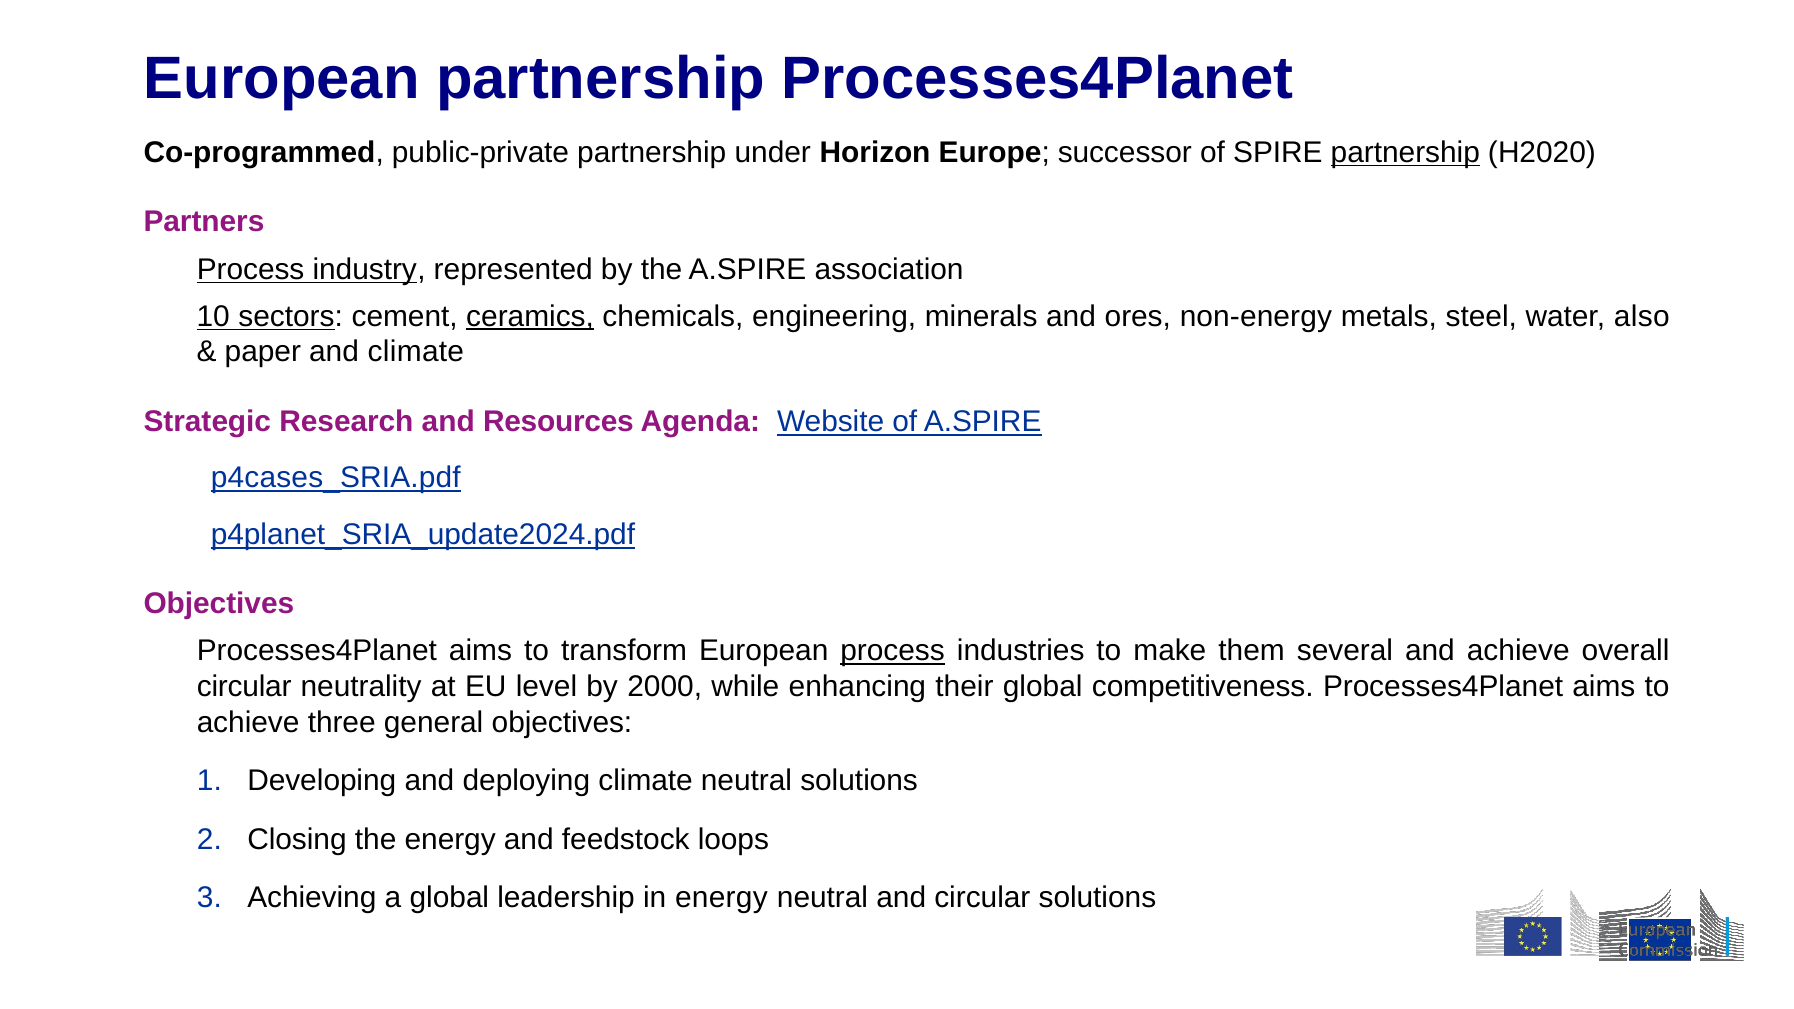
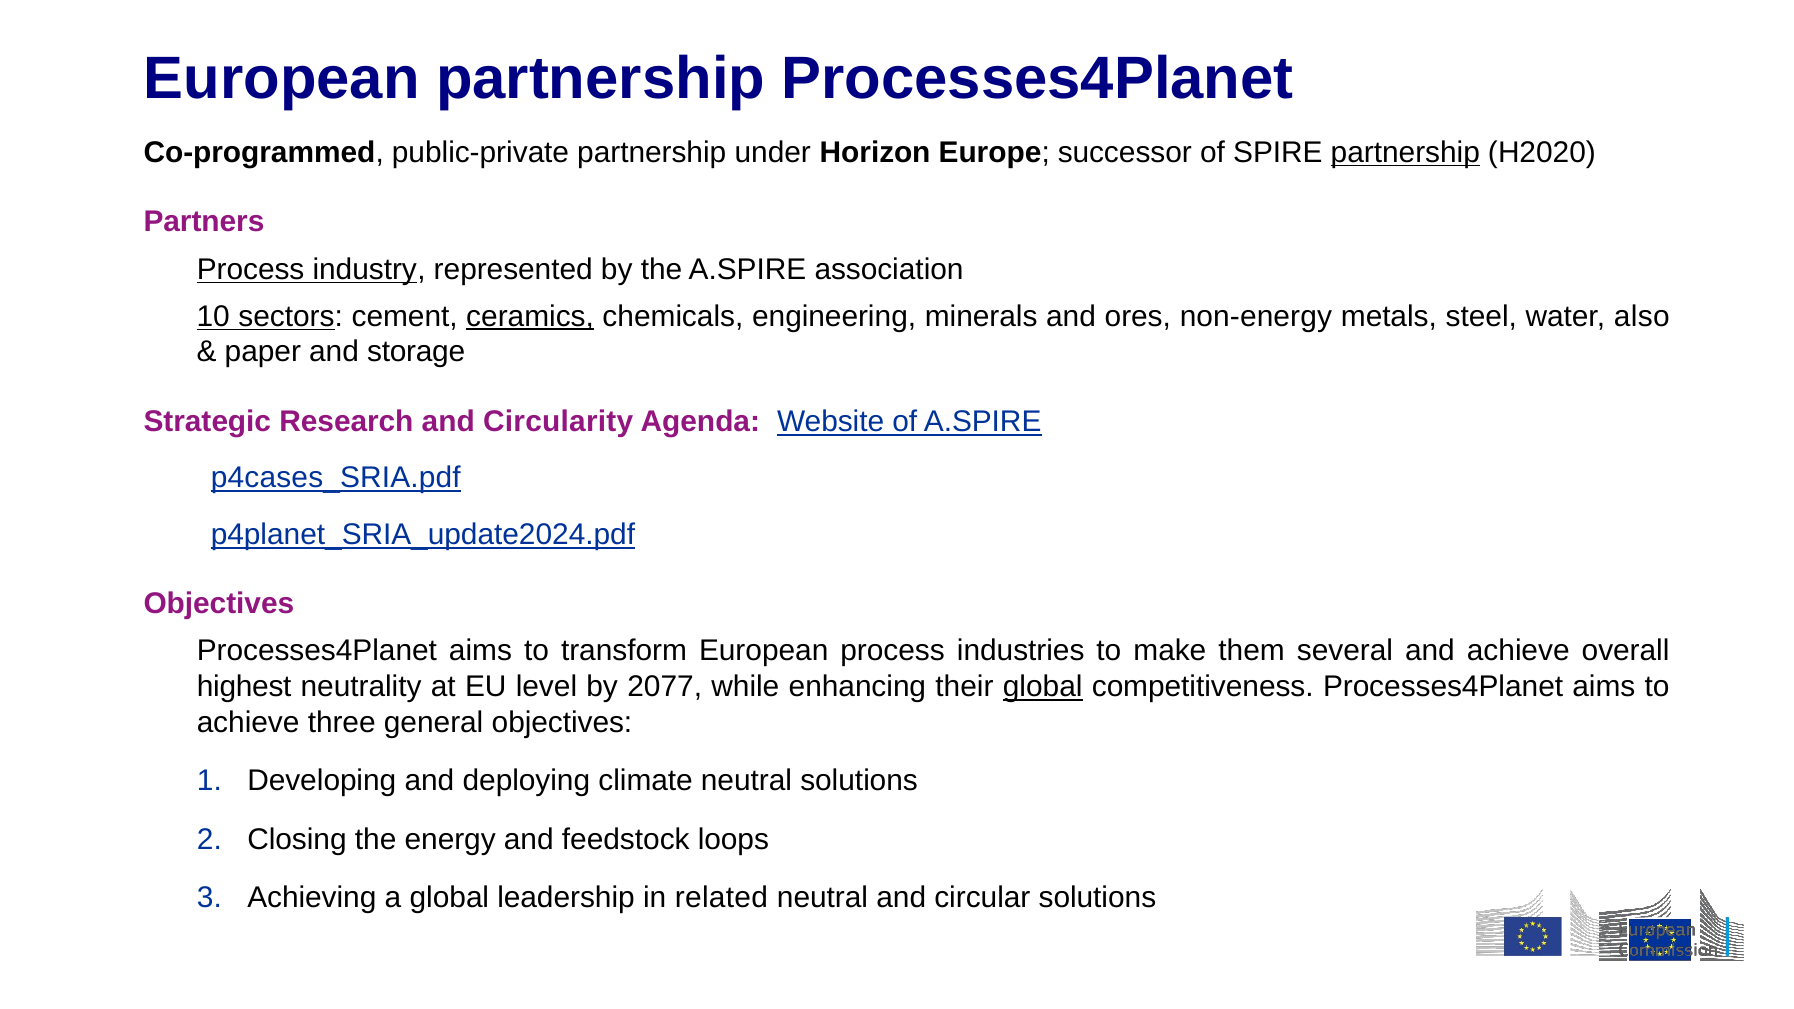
and climate: climate -> storage (416, 352)
Resources: Resources -> Circularity (558, 422)
process underline: present -> none (893, 651)
circular: circular -> highest (244, 687)
2000: 2000 -> 2077 (665, 687)
global underline: none -> present (1043, 687)
in energy: energy -> related (721, 898)
